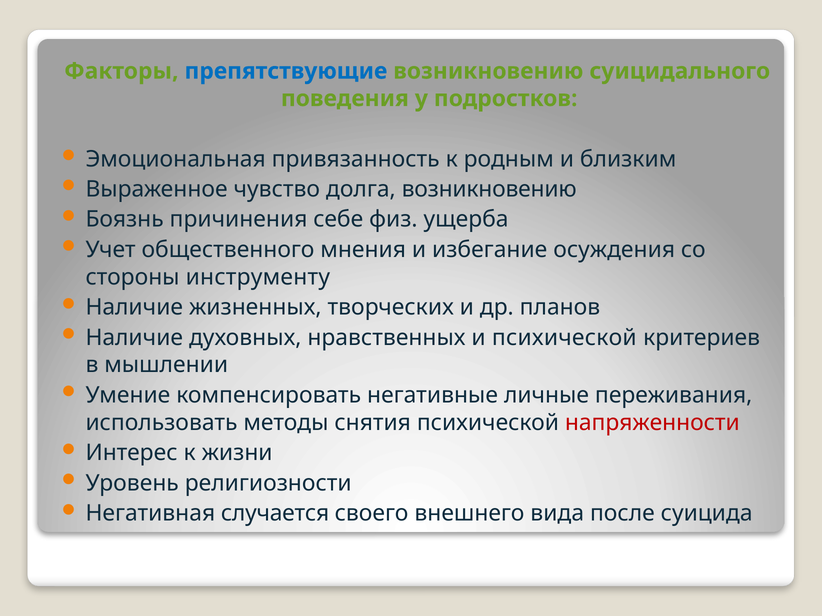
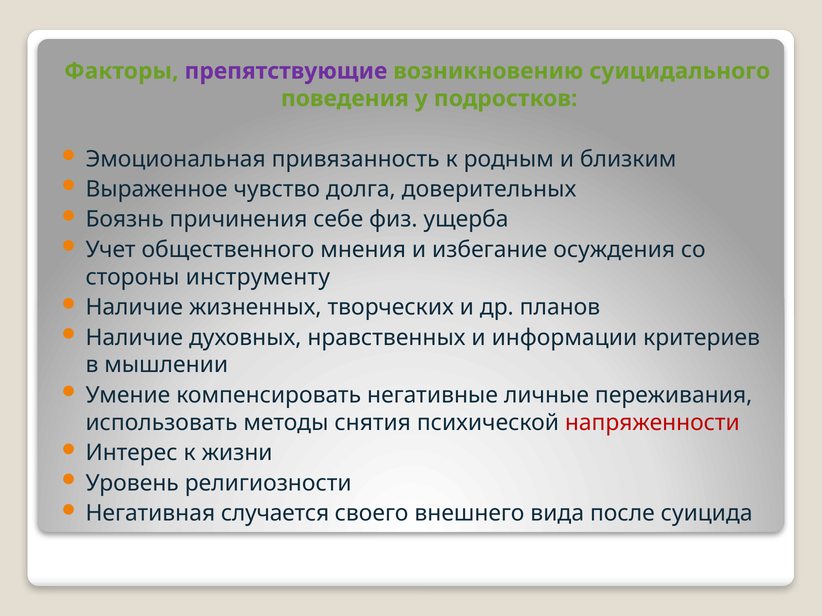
препятствующие colour: blue -> purple (286, 71)
долга возникновению: возникновению -> доверительных (489, 189)
и психической: психической -> информации (564, 338)
